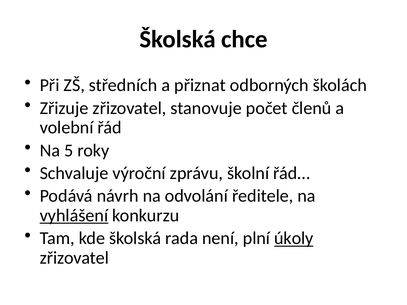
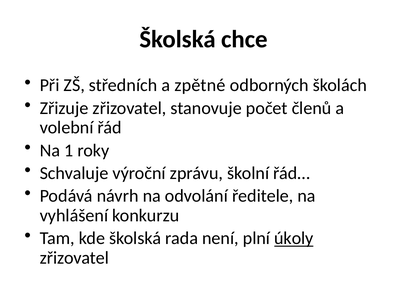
přiznat: přiznat -> zpětné (200, 85)
5: 5 -> 1 (69, 151)
vyhlášení underline: present -> none (74, 216)
